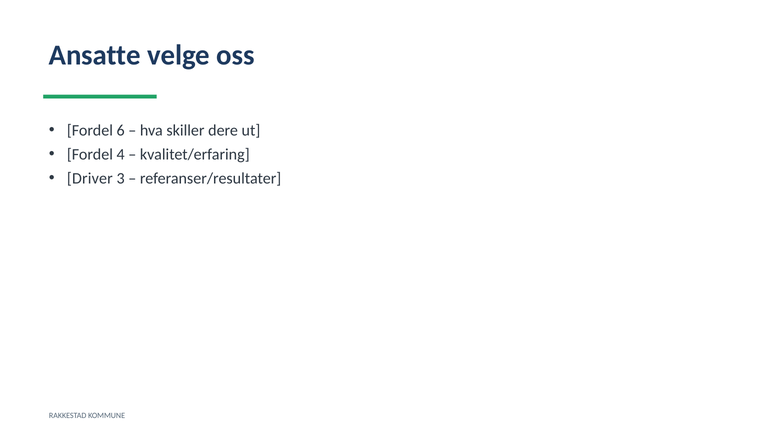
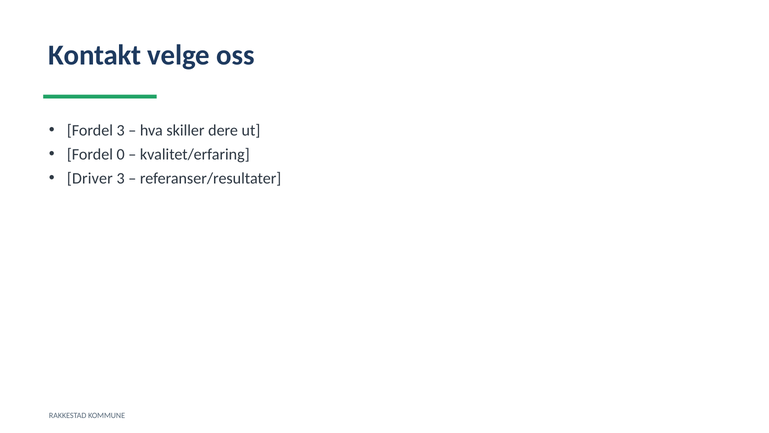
Ansatte: Ansatte -> Kontakt (95, 55)
Fordel 6: 6 -> 3 (121, 130)
4: 4 -> 0 (121, 154)
